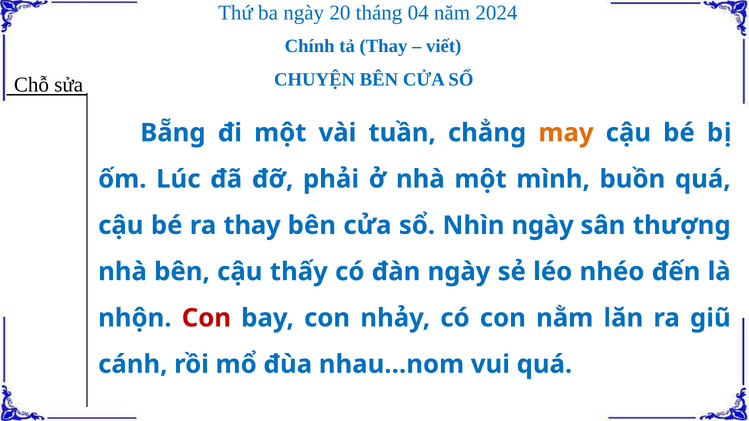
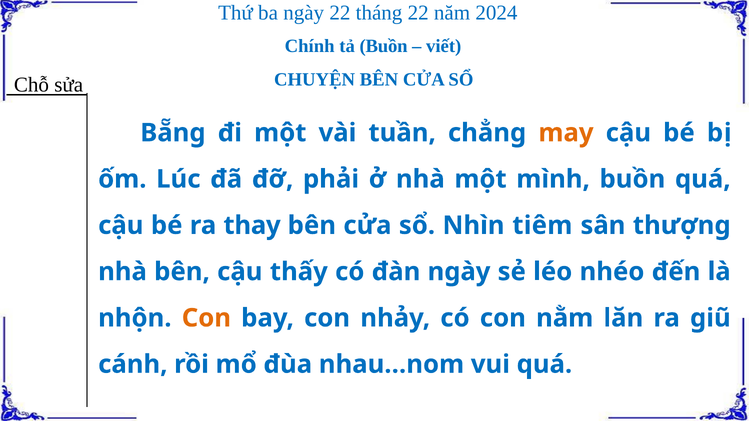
ngày 20: 20 -> 22 (340, 13)
tháng 04: 04 -> 22 (418, 13)
tả Thay: Thay -> Buồn (384, 46)
Nhìn ngày: ngày -> tiêm (542, 225)
Con colour: red -> orange (206, 318)
